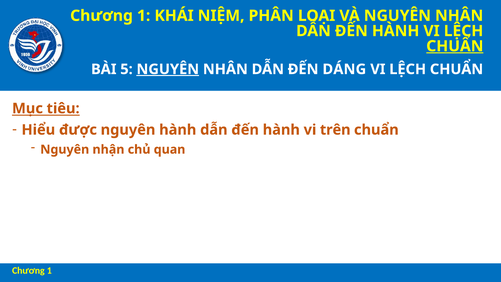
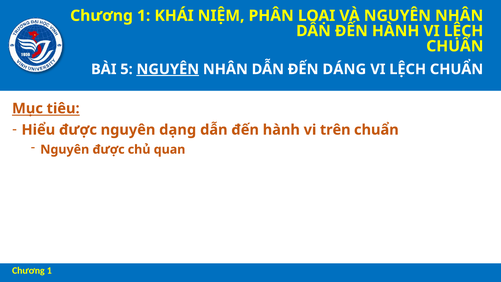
CHUẨN underline: present -> none (455, 46)
hành: hành -> dạng (178, 130)
nhận: nhận -> được (109, 149)
